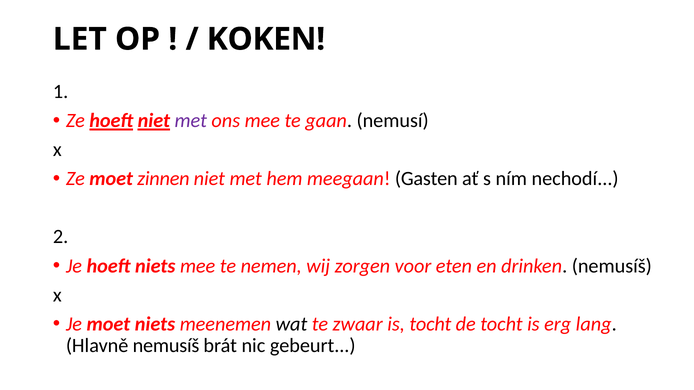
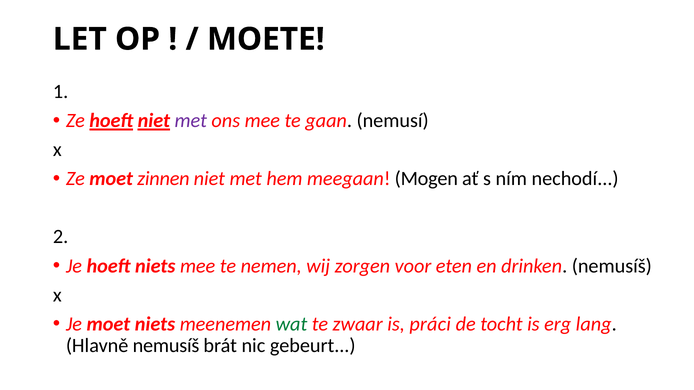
KOKEN: KOKEN -> MOETE (266, 39)
Gasten: Gasten -> Mogen (426, 179)
wat colour: black -> green (291, 324)
is tocht: tocht -> práci (430, 324)
